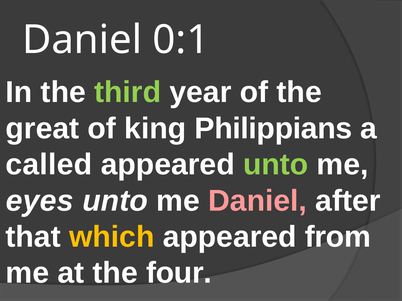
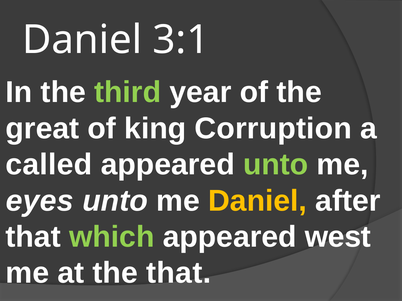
0:1: 0:1 -> 3:1 (181, 40)
Philippians: Philippians -> Corruption (273, 129)
Daniel colour: pink -> yellow (258, 201)
which colour: yellow -> light green (112, 237)
from: from -> west (338, 237)
the four: four -> that (179, 273)
